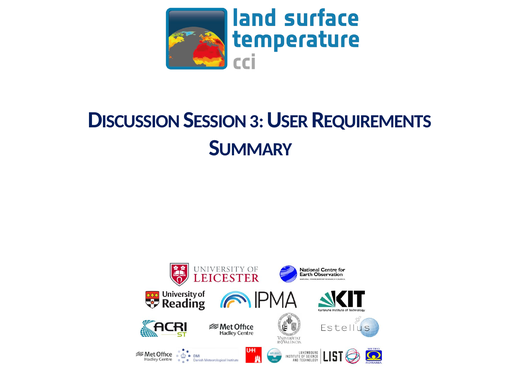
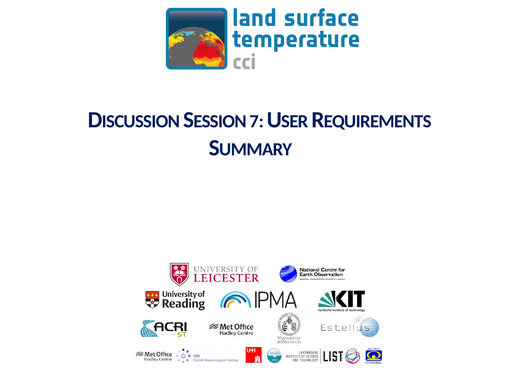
3: 3 -> 7 (257, 121)
